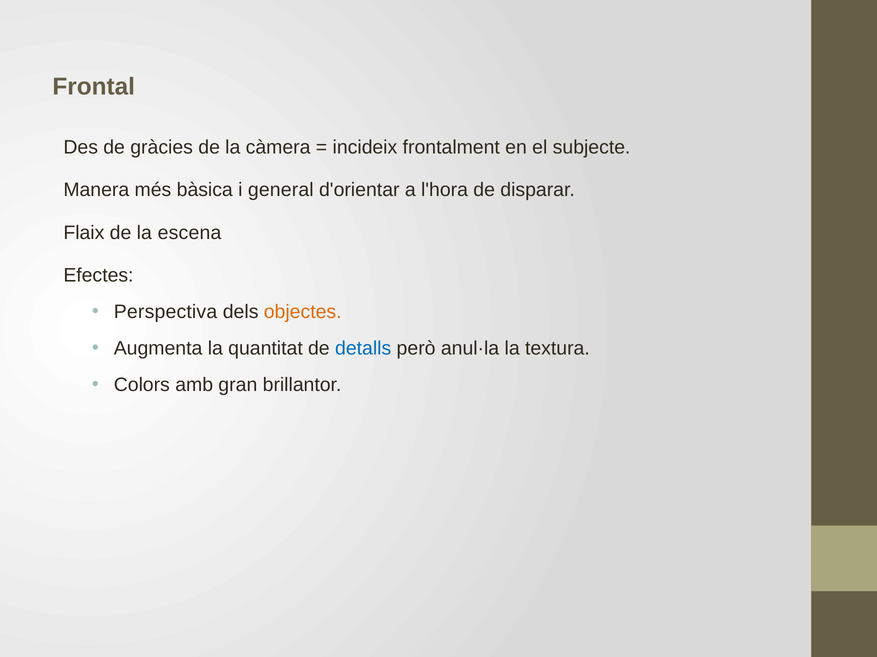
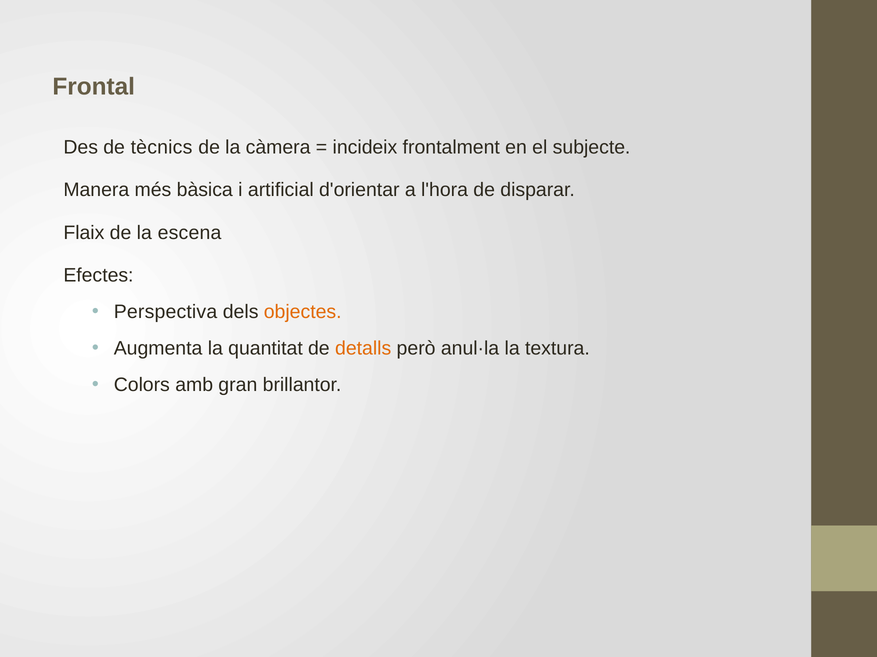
gràcies: gràcies -> tècnics (162, 147)
general: general -> artificial (281, 190)
detalls colour: blue -> orange (363, 349)
